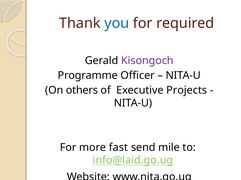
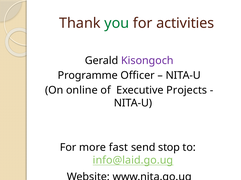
you colour: blue -> green (117, 23)
required: required -> activities (185, 23)
others: others -> online (82, 91)
mile: mile -> stop (169, 148)
